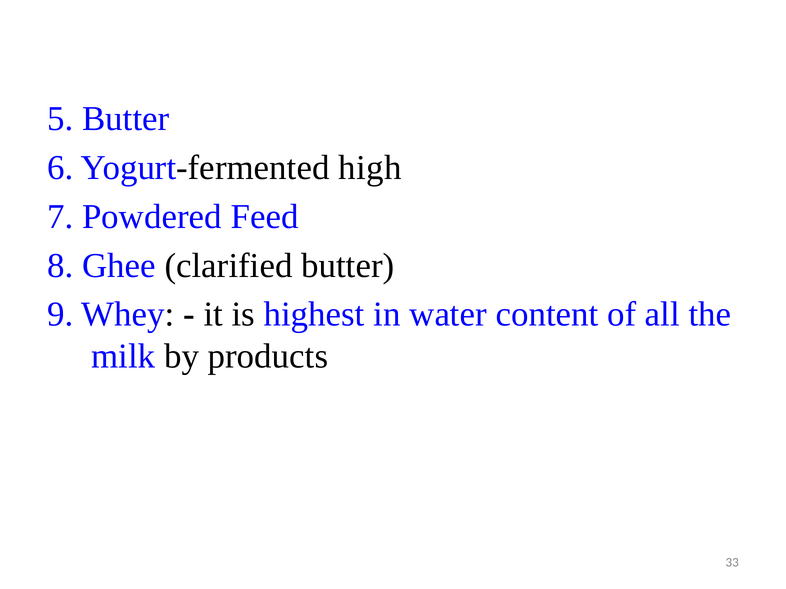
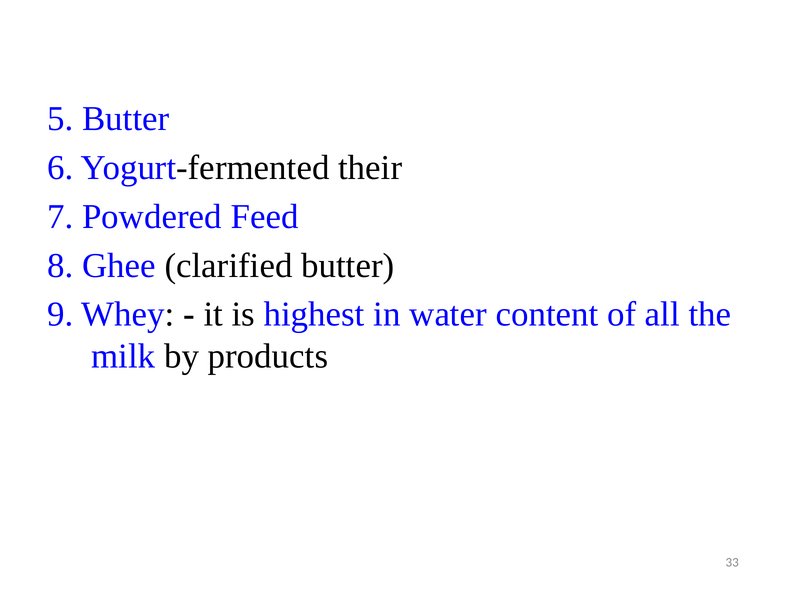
high: high -> their (370, 168)
